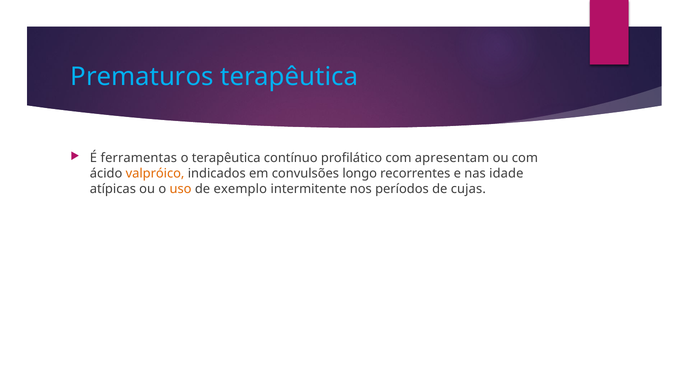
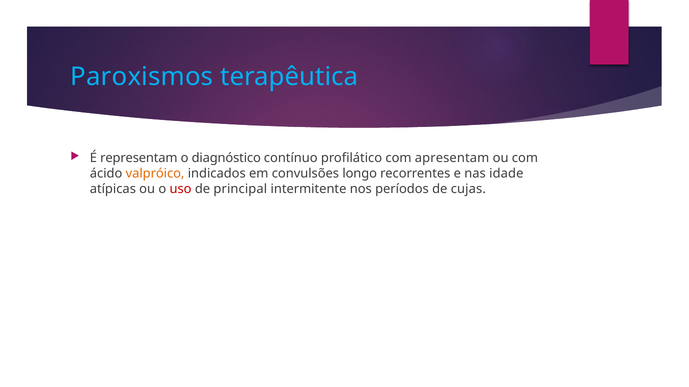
Prematuros: Prematuros -> Paroxismos (142, 77)
ferramentas: ferramentas -> representam (139, 158)
o terapêutica: terapêutica -> diagnóstico (226, 158)
uso colour: orange -> red (181, 189)
exemplo: exemplo -> principal (240, 189)
